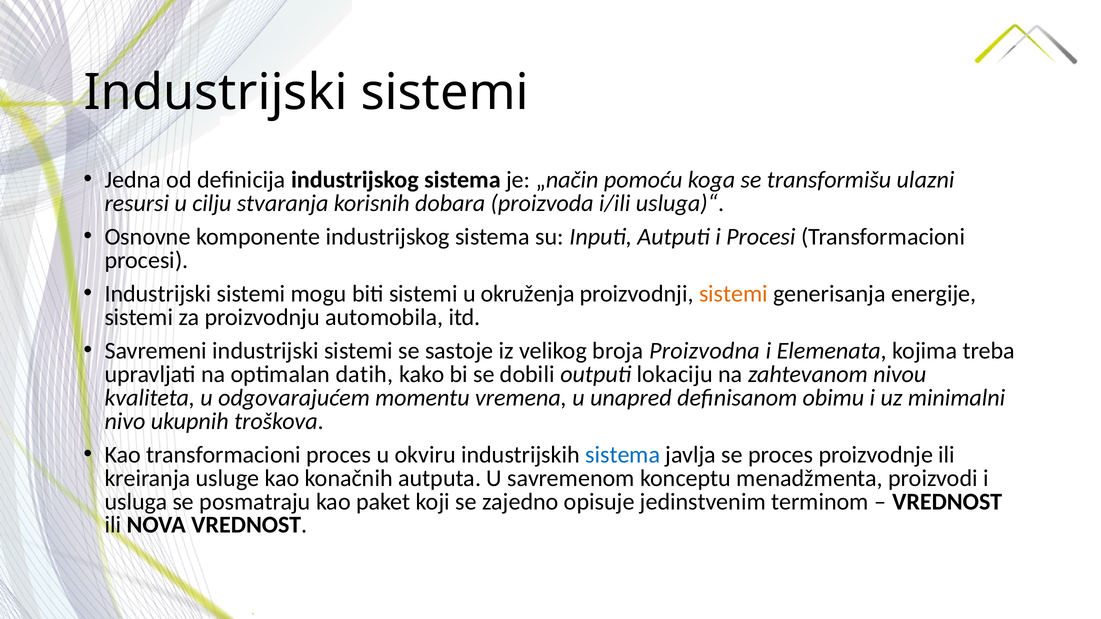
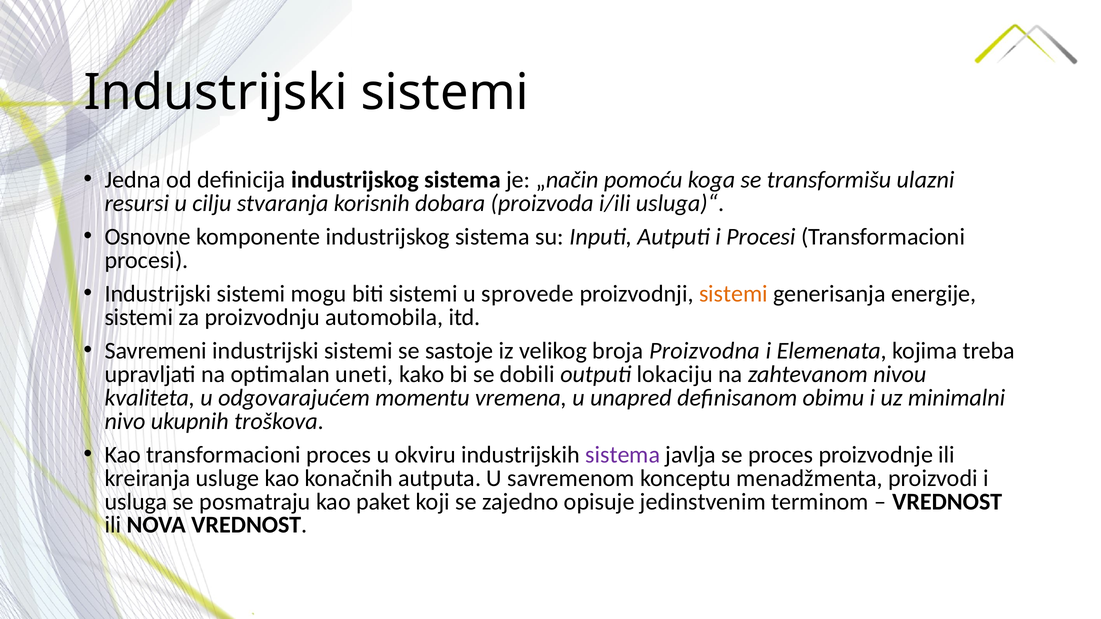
okruženja: okruženja -> sprovede (528, 294)
datih: datih -> uneti (364, 375)
sistema colour: blue -> purple (623, 455)
